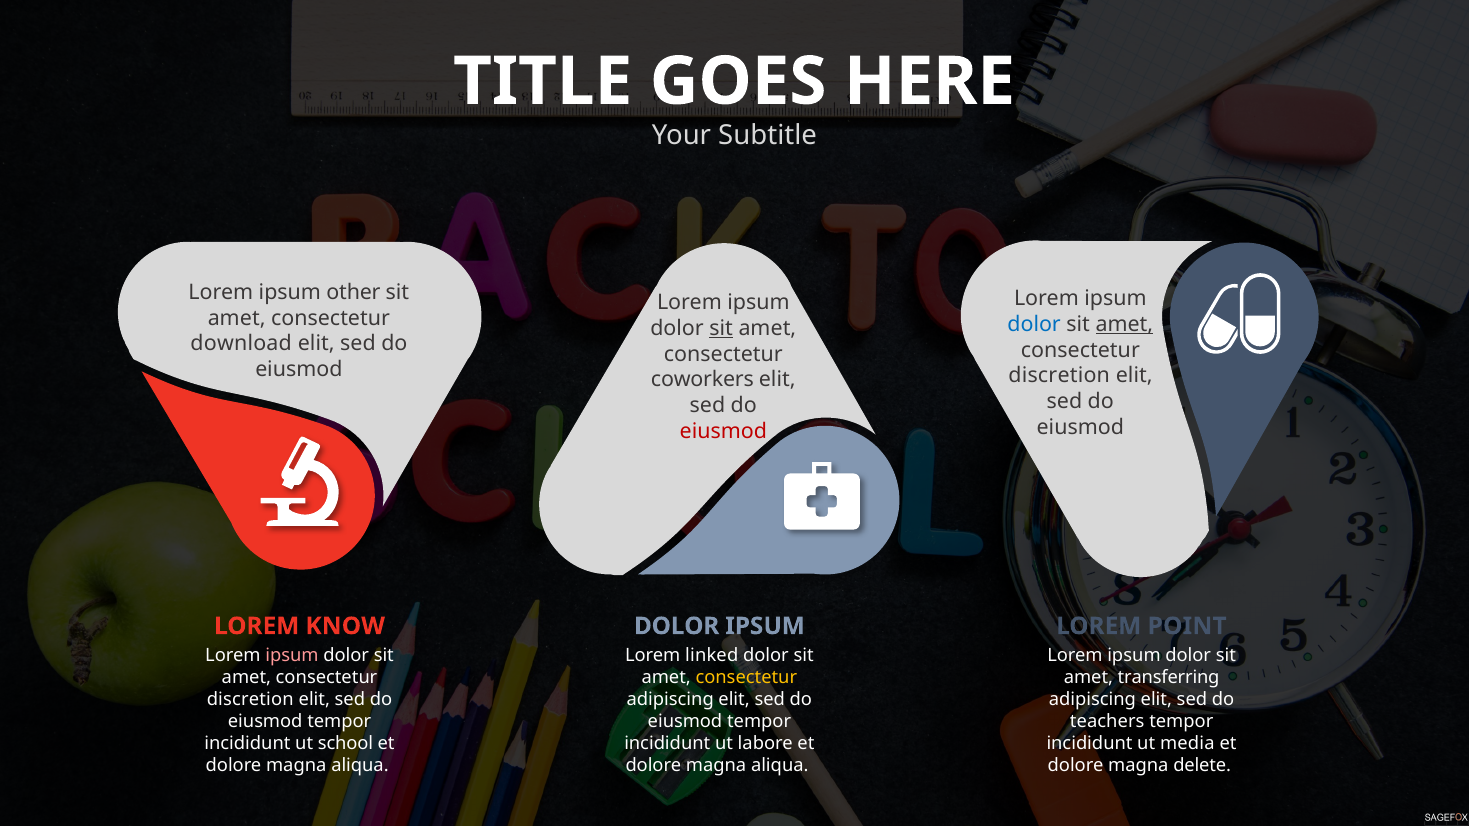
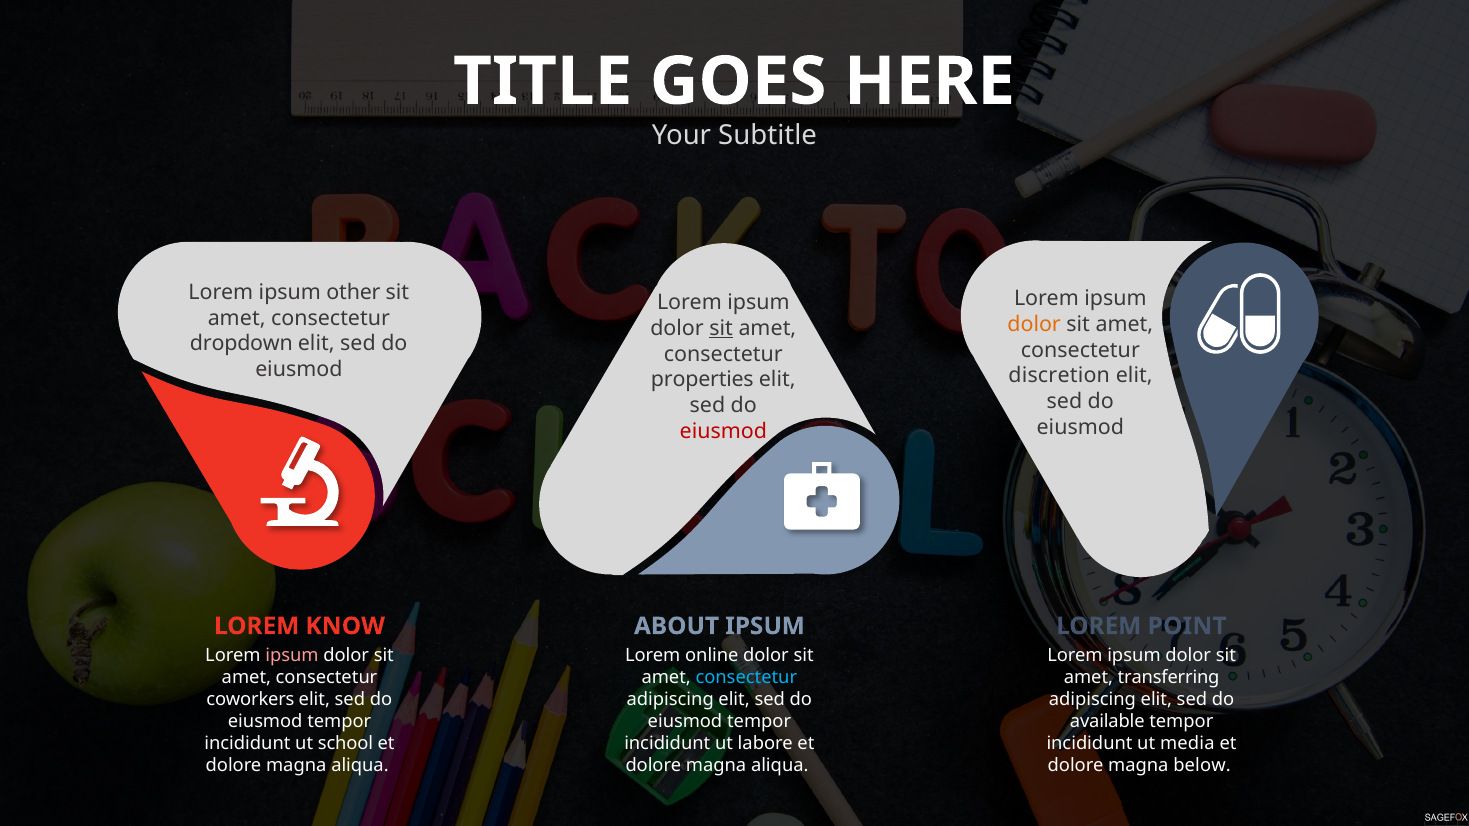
dolor colour: blue -> orange (1034, 324)
amet underline: present -> none (1124, 324)
download: download -> dropdown (241, 344)
coworkers: coworkers -> properties (702, 380)
DOLOR: DOLOR -> ABOUT (677, 626)
linked: linked -> online (712, 655)
consectetur colour: yellow -> light blue (746, 677)
discretion: discretion -> coworkers (250, 699)
teachers: teachers -> available (1107, 721)
delete: delete -> below (1202, 765)
